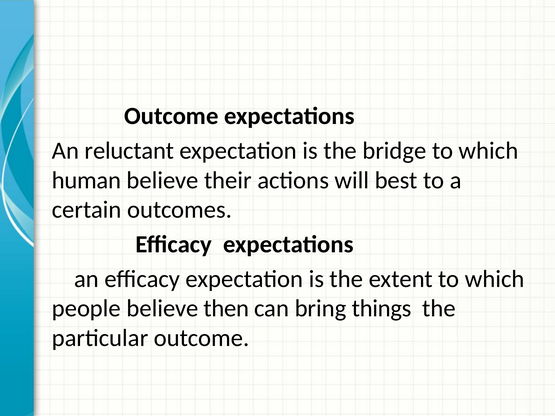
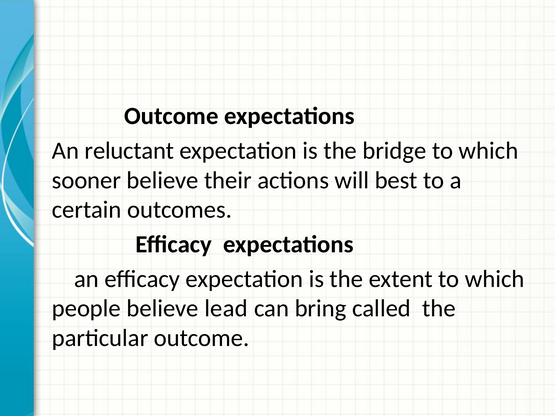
human: human -> sooner (86, 180)
then: then -> lead (226, 309)
things: things -> called (381, 309)
